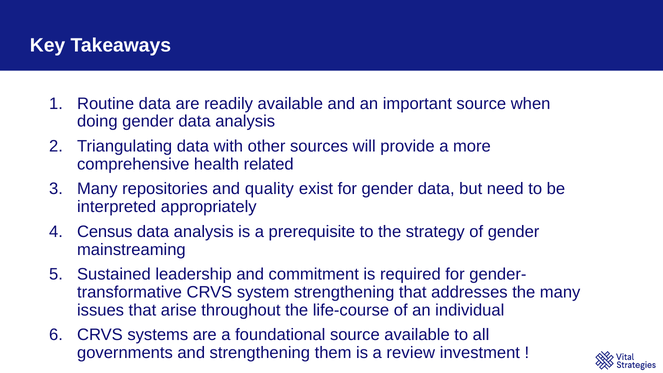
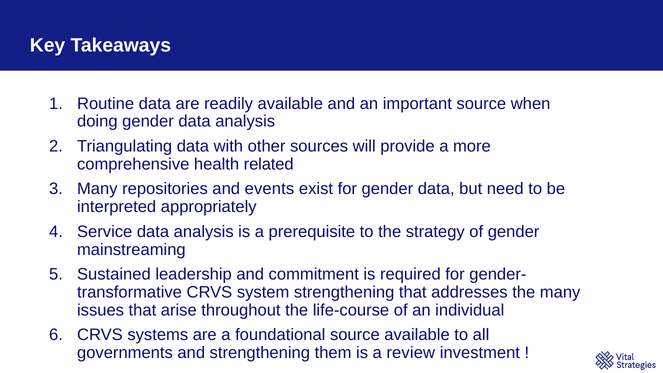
quality: quality -> events (269, 189)
Census: Census -> Service (105, 232)
